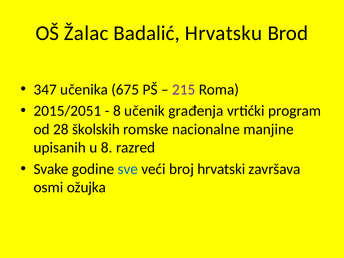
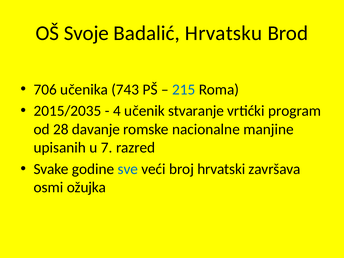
Žalac: Žalac -> Svoje (86, 33)
347: 347 -> 706 (45, 90)
675: 675 -> 743 (125, 90)
215 colour: purple -> blue (184, 90)
2015/2051: 2015/2051 -> 2015/2035 (67, 111)
8: 8 -> 4 (117, 111)
građenja: građenja -> stvaranje (196, 111)
školskih: školskih -> davanje (96, 129)
u 8: 8 -> 7 (107, 148)
